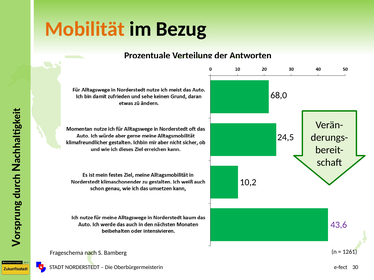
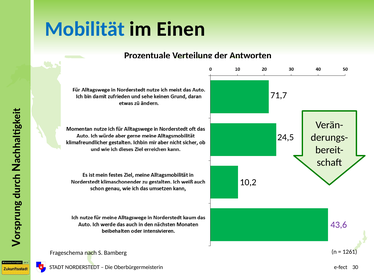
Mobilität colour: orange -> blue (85, 29)
Bezug: Bezug -> Einen (181, 29)
68,0: 68,0 -> 71,7 (279, 95)
